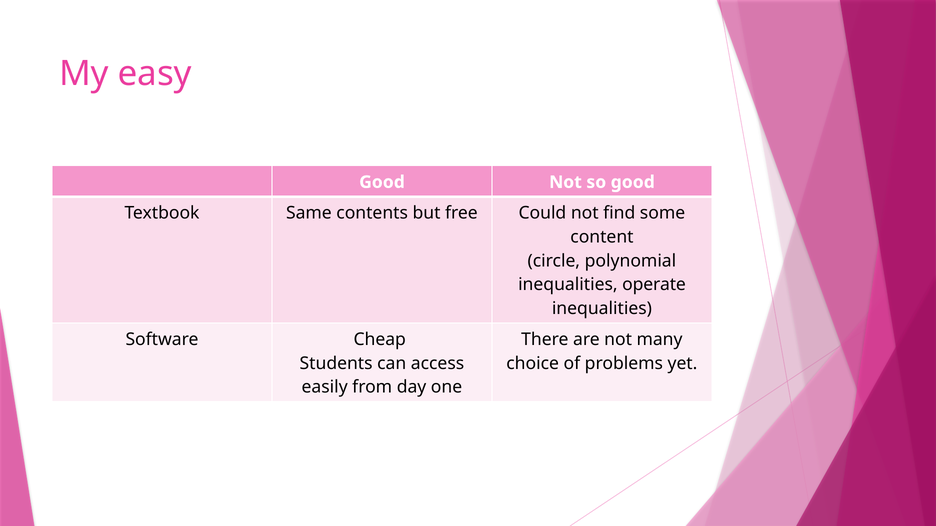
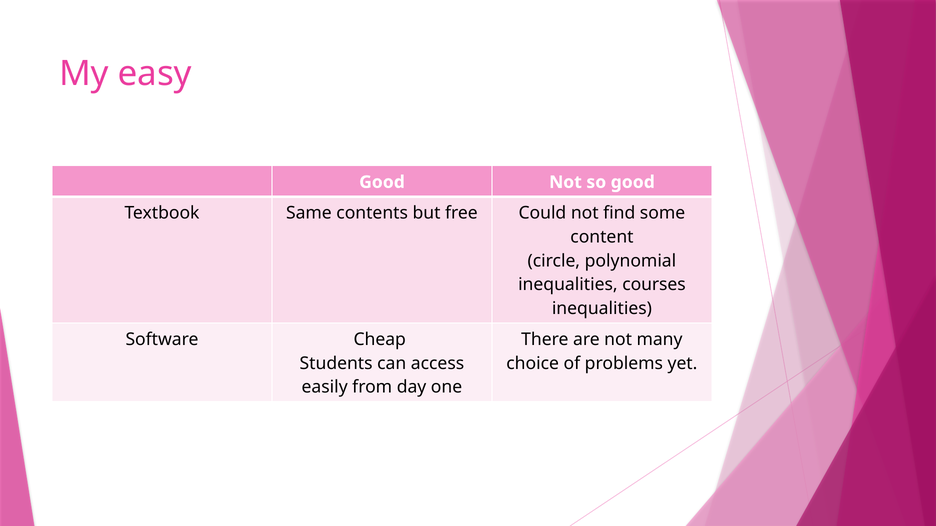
operate: operate -> courses (654, 285)
